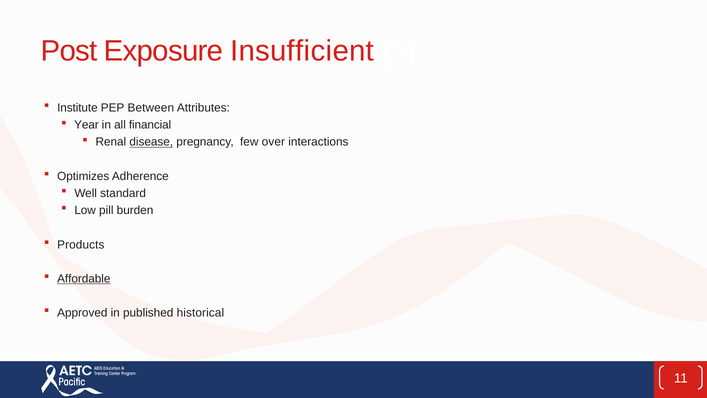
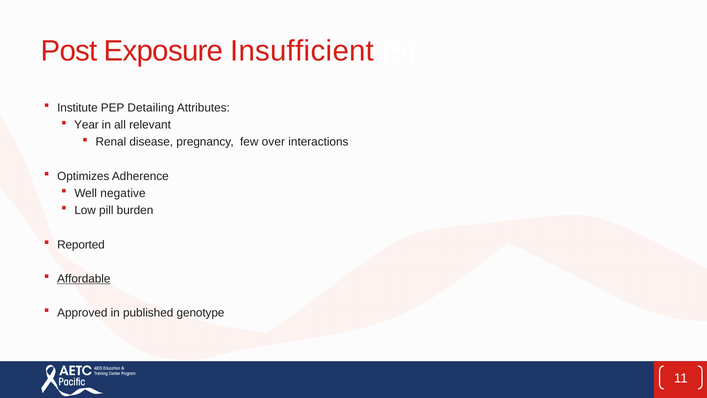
Between: Between -> Detailing (151, 108)
financial: financial -> relevant (150, 125)
disease underline: present -> none (151, 142)
standard: standard -> negative (123, 193)
Products: Products -> Reported (81, 244)
historical: historical -> genotype (201, 313)
